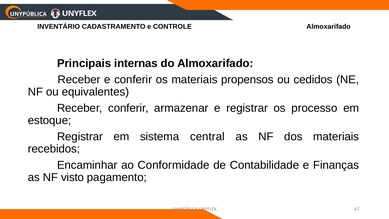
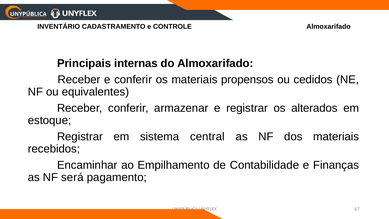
processo: processo -> alterados (315, 108)
Conformidade: Conformidade -> Empilhamento (174, 165)
visto: visto -> será (72, 177)
